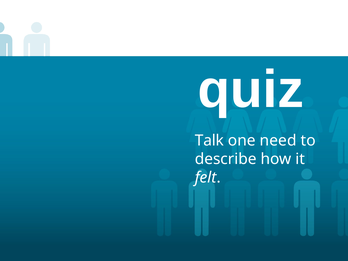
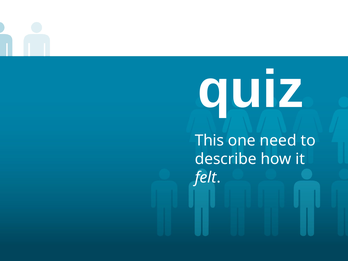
Talk: Talk -> This (209, 140)
